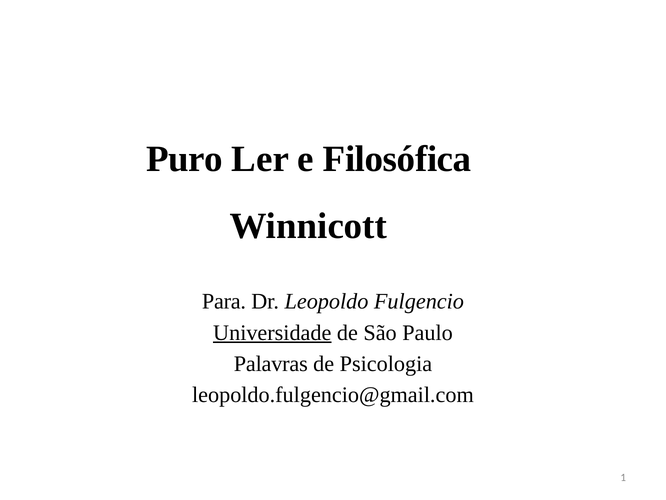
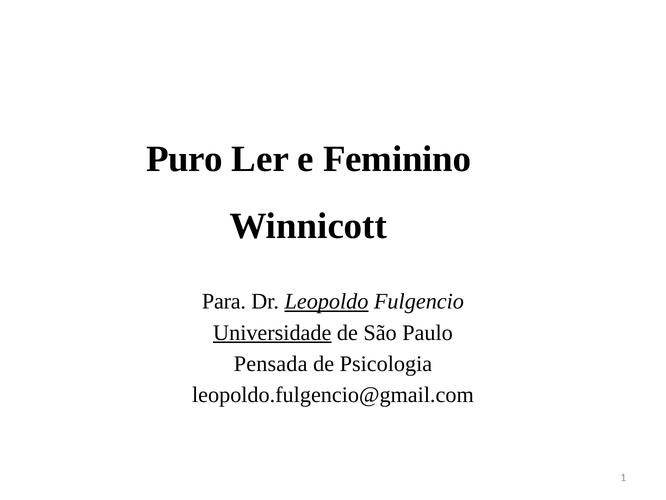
Filosófica: Filosófica -> Feminino (397, 159)
Leopoldo underline: none -> present (327, 301)
Palavras: Palavras -> Pensada (271, 363)
